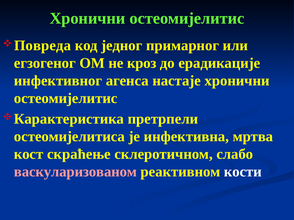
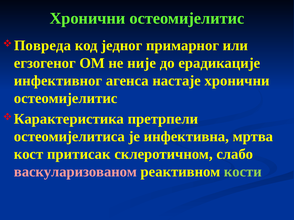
кроз: кроз -> није (142, 63)
скраћење: скраћење -> притисак (79, 154)
кости colour: white -> light green (243, 172)
